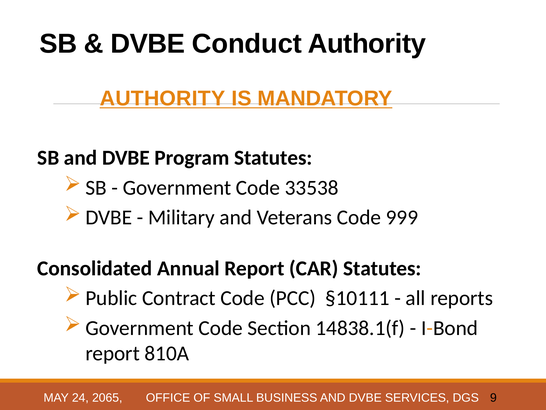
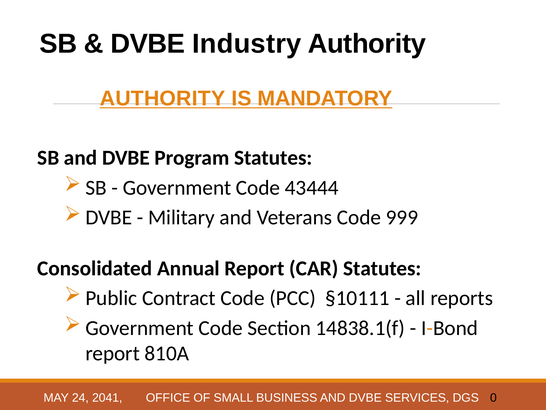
Conduct: Conduct -> Industry (247, 44)
33538: 33538 -> 43444 (312, 187)
2065: 2065 -> 2041 (107, 397)
9: 9 -> 0 (493, 397)
